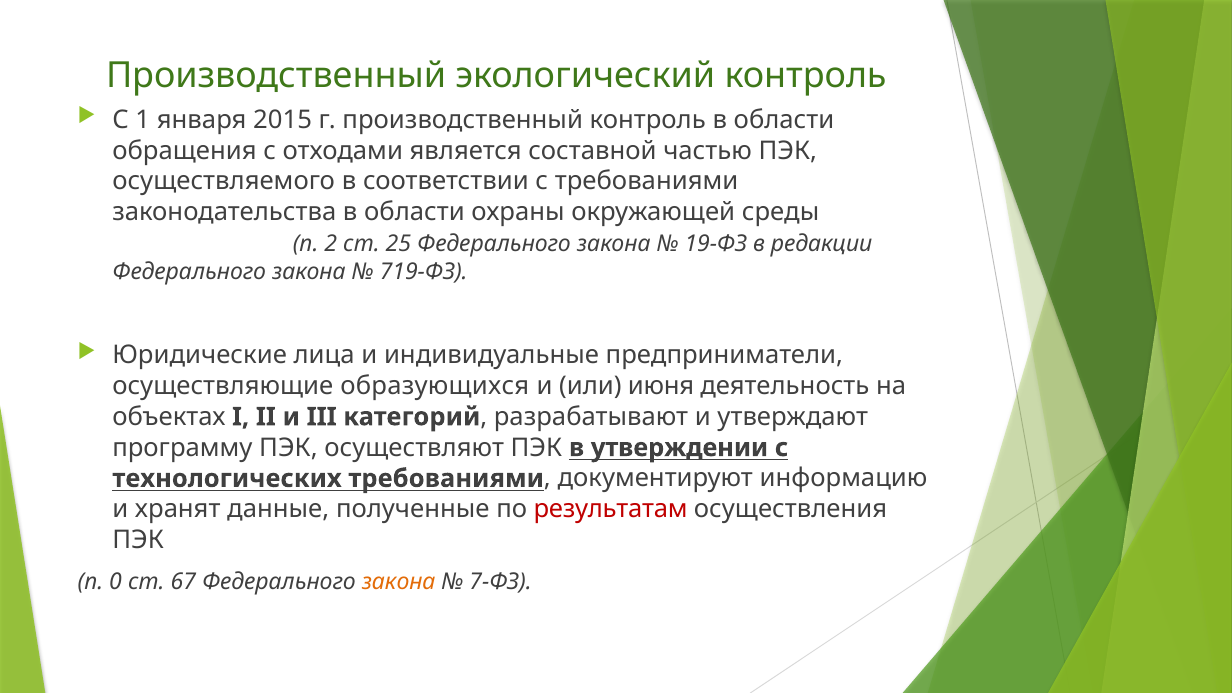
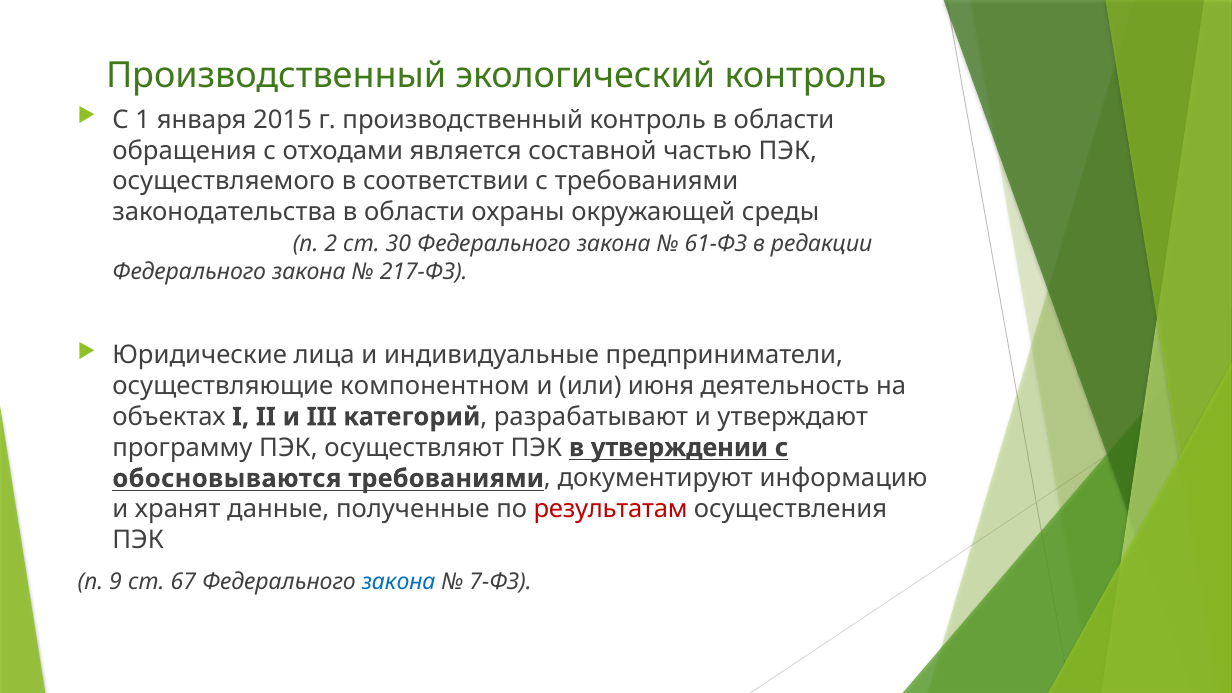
25: 25 -> 30 (398, 244)
19-ФЗ: 19-ФЗ -> 61-ФЗ (716, 244)
719-ФЗ: 719-ФЗ -> 217-ФЗ (424, 272)
образующихся: образующихся -> компонентном (435, 386)
технологических: технологических -> обосновываются (227, 479)
0: 0 -> 9 (116, 582)
закона colour: orange -> blue (399, 582)
